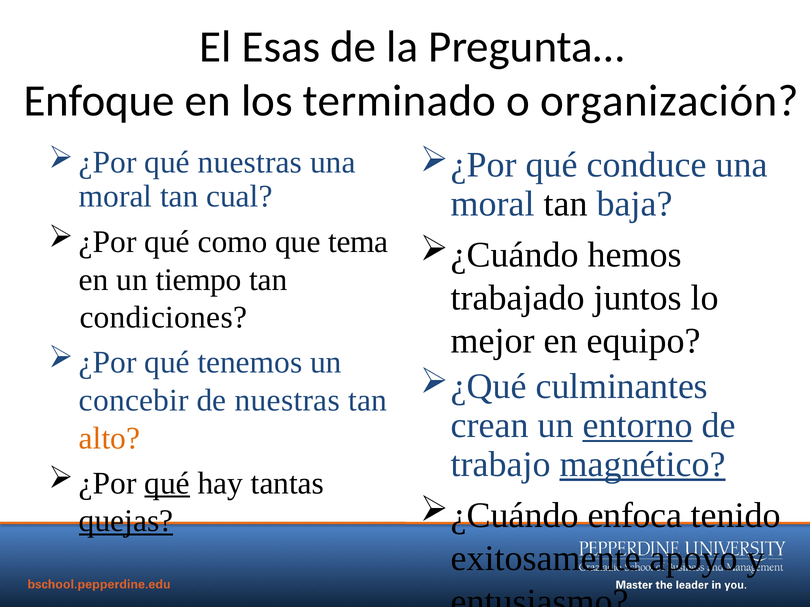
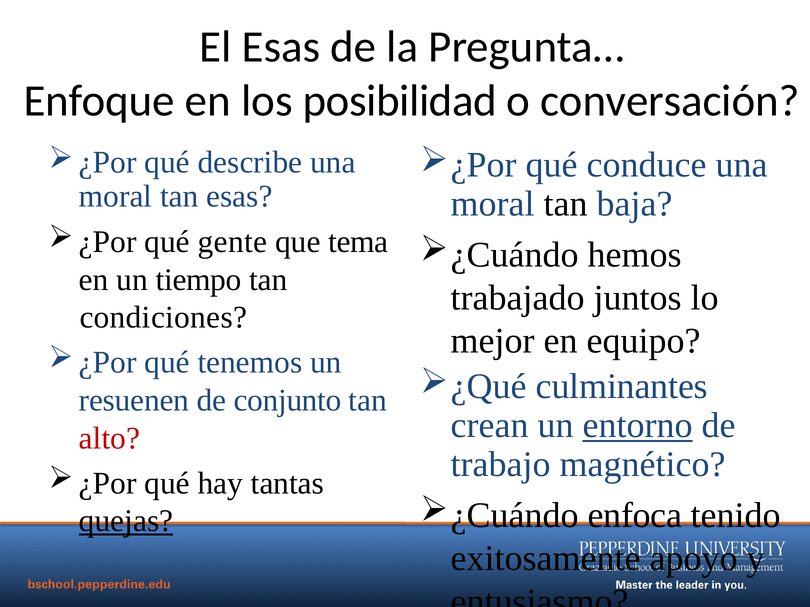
terminado: terminado -> posibilidad (400, 101)
organización: organización -> conversación (670, 101)
qué nuestras: nuestras -> describe (250, 163)
tan cual: cual -> esas (239, 197)
como: como -> gente (232, 242)
concebir: concebir -> resuenen (134, 401)
de nuestras: nuestras -> conjunto (288, 401)
alto colour: orange -> red (109, 438)
magnético underline: present -> none (643, 465)
qué underline: present -> none (167, 484)
